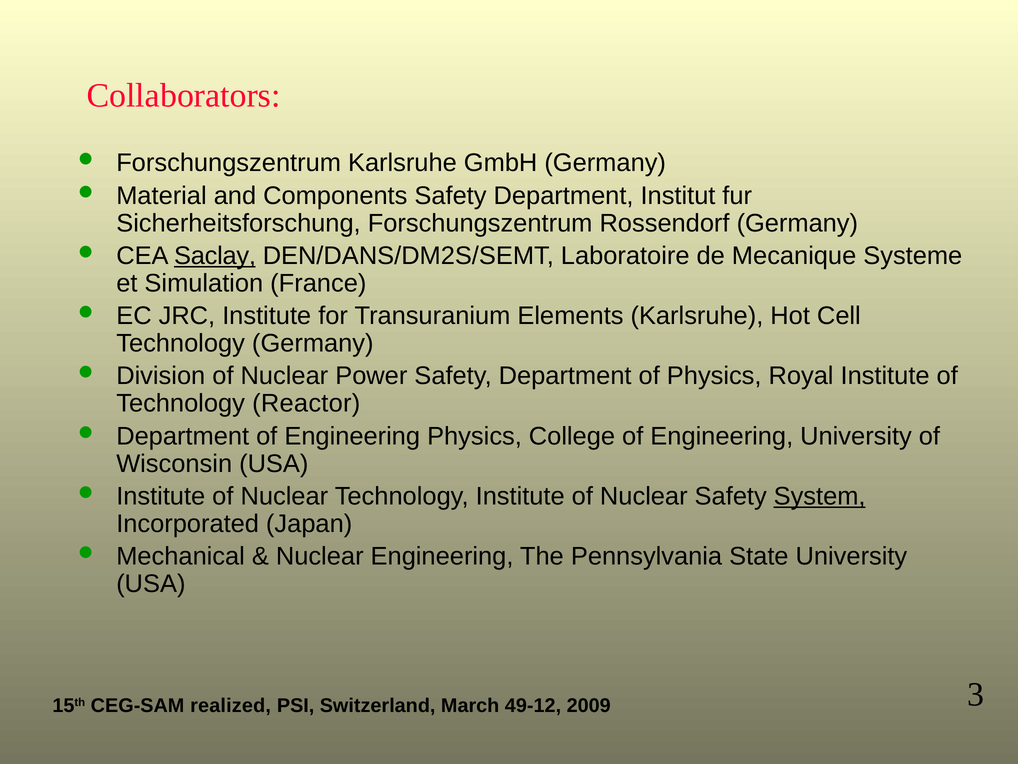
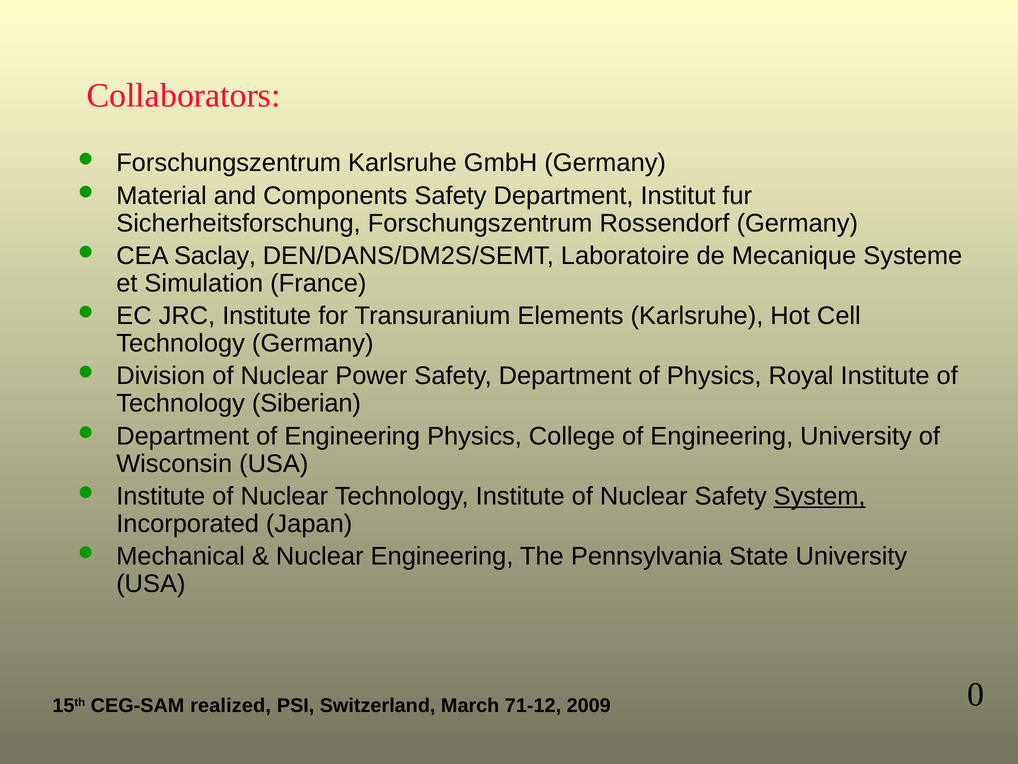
Saclay underline: present -> none (215, 256)
Reactor: Reactor -> Siberian (306, 403)
49-12: 49-12 -> 71-12 (533, 705)
3: 3 -> 0 (976, 694)
